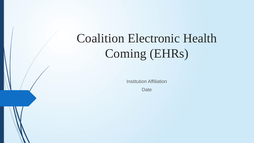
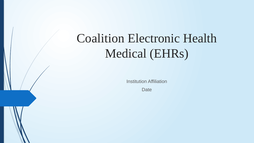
Coming: Coming -> Medical (126, 54)
